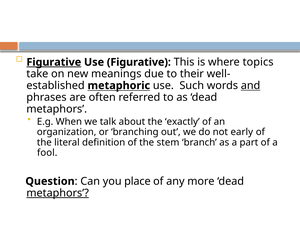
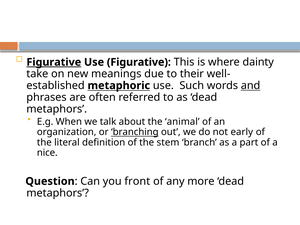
topics: topics -> dainty (258, 62)
exactly: exactly -> animal (182, 122)
branching underline: none -> present (135, 132)
fool: fool -> nice (47, 153)
place: place -> front (137, 181)
metaphors underline: present -> none (58, 193)
